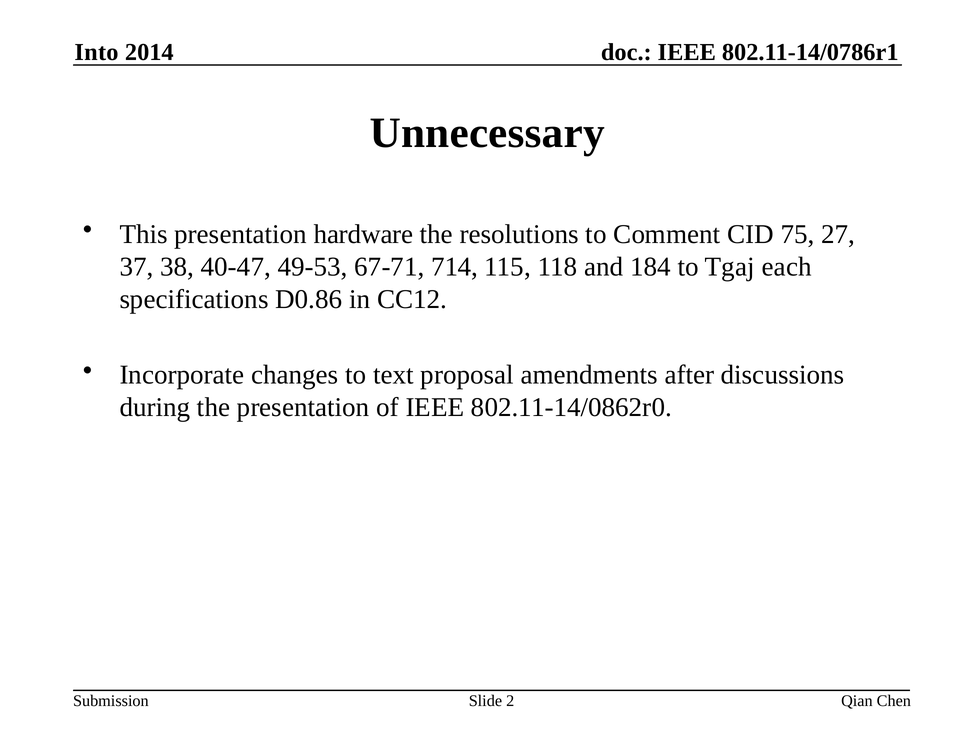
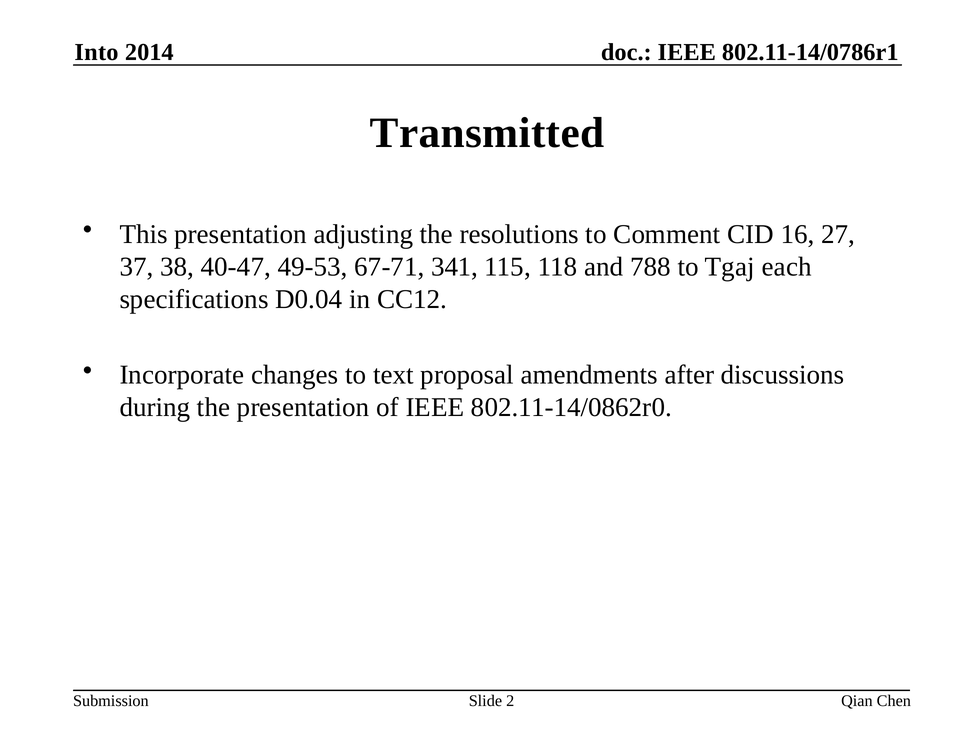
Unnecessary: Unnecessary -> Transmitted (487, 133)
hardware: hardware -> adjusting (363, 234)
75: 75 -> 16 (798, 234)
714: 714 -> 341 (455, 267)
184: 184 -> 788 (650, 267)
D0.86: D0.86 -> D0.04 (309, 299)
